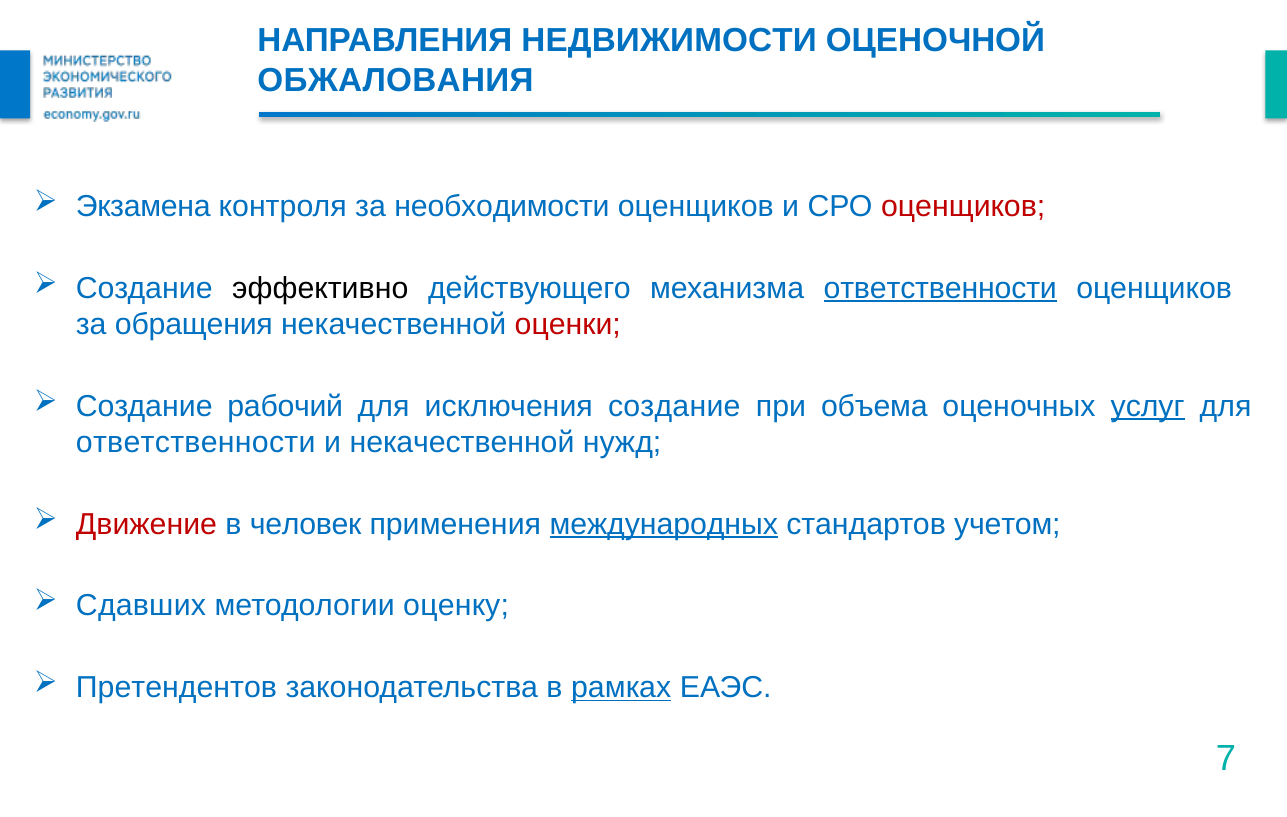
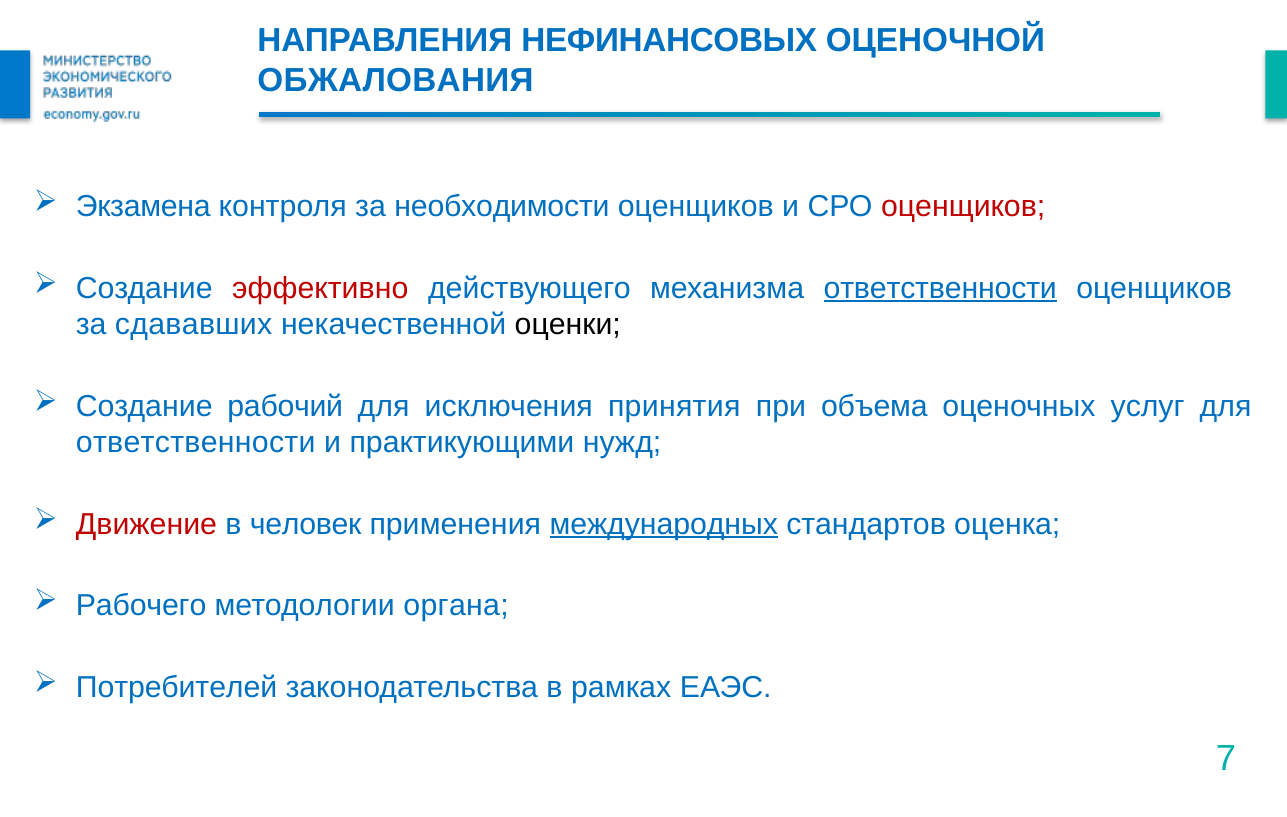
НЕДВИЖИМОСТИ: НЕДВИЖИМОСТИ -> НЕФИНАНСОВЫХ (669, 41)
эффективно colour: black -> red (320, 288)
обращения: обращения -> сдававших (194, 324)
оценки colour: red -> black (568, 324)
исключения создание: создание -> принятия (674, 406)
услуг underline: present -> none (1148, 406)
и некачественной: некачественной -> практикующими (462, 442)
учетом: учетом -> оценка (1007, 524)
Сдавших: Сдавших -> Рабочего (141, 606)
оценку: оценку -> органа (456, 606)
Претендентов: Претендентов -> Потребителей (177, 688)
рамках underline: present -> none (621, 688)
